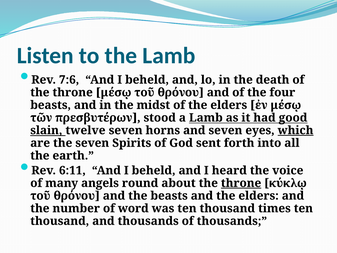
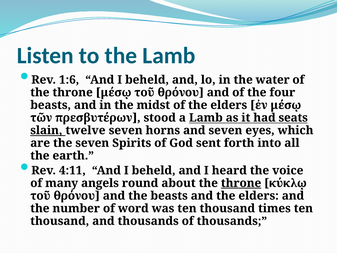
7:6: 7:6 -> 1:6 (69, 80)
death: death -> water (273, 80)
good: good -> seats (293, 118)
which underline: present -> none (296, 130)
6:11: 6:11 -> 4:11 (72, 170)
